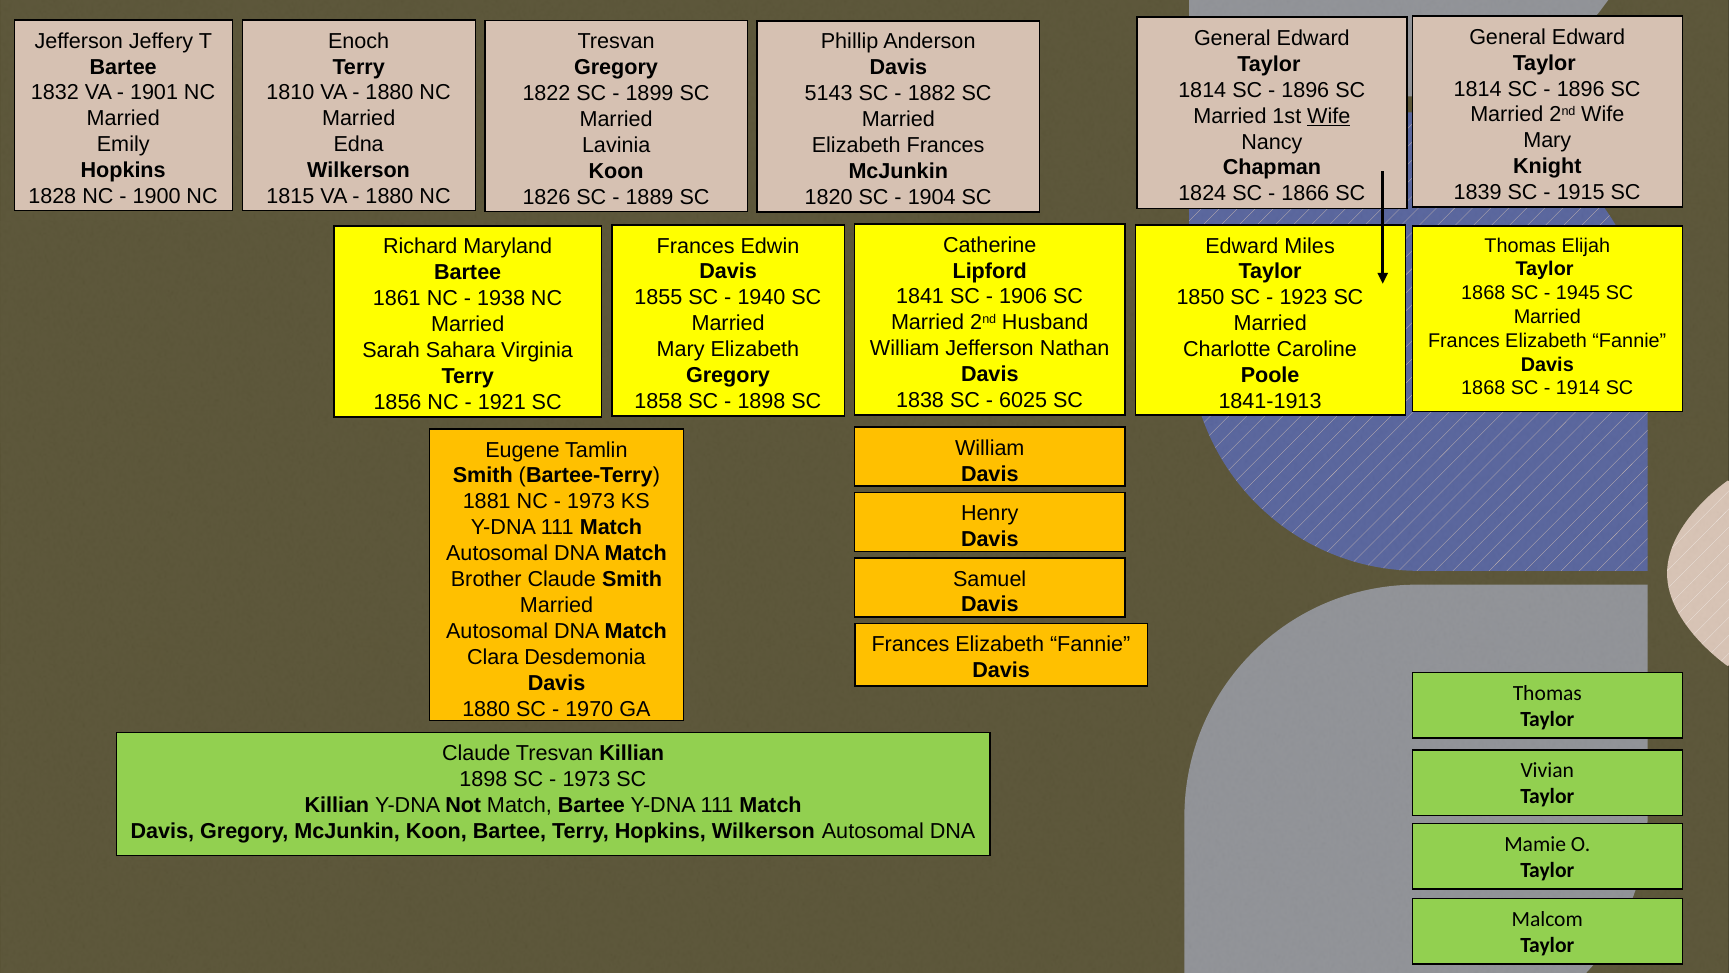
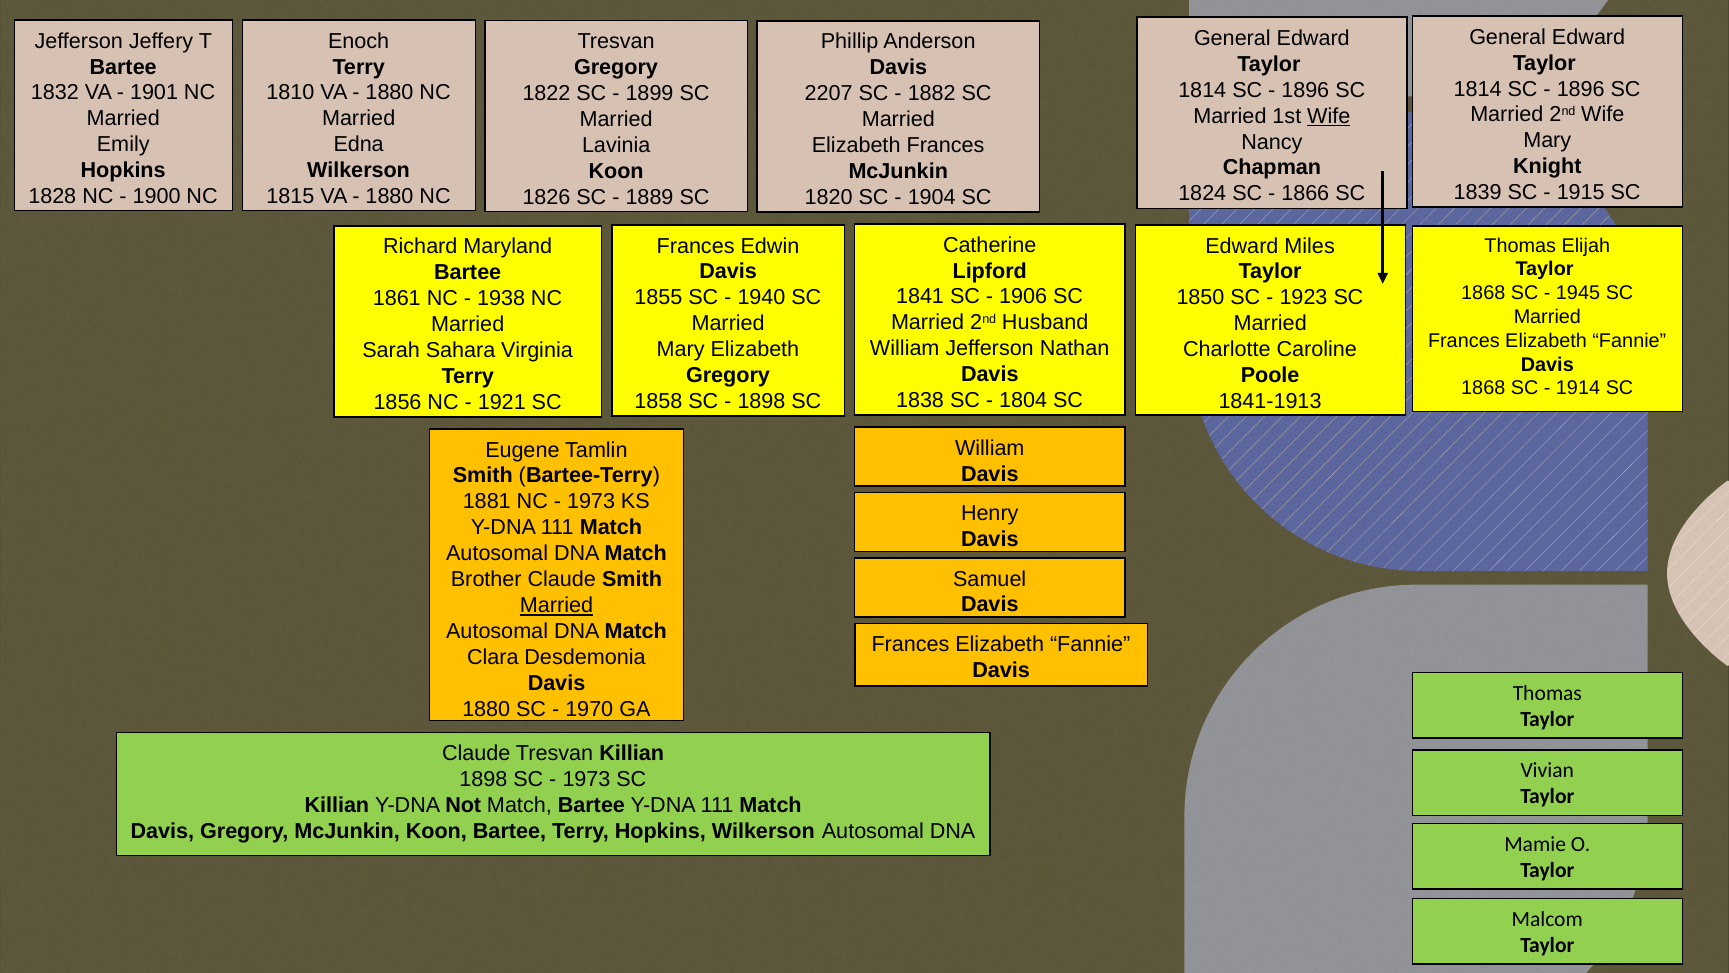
5143: 5143 -> 2207 (829, 94)
6025: 6025 -> 1804 (1023, 400)
Married underline: none -> present (557, 605)
